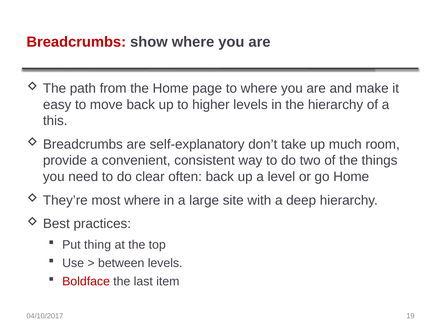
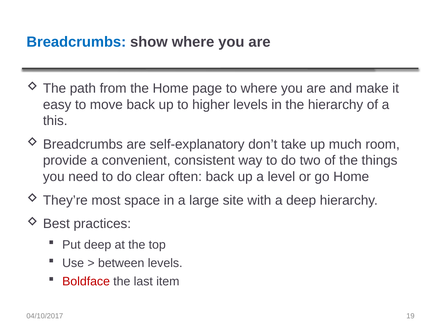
Breadcrumbs colour: red -> blue (76, 42)
most where: where -> space (142, 200)
Put thing: thing -> deep (98, 244)
